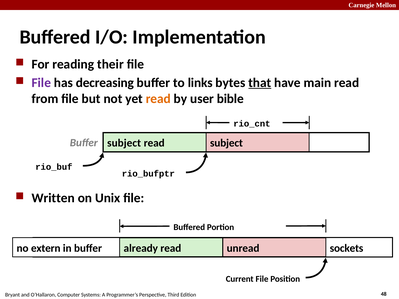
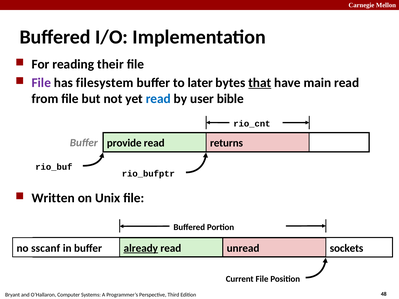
decreasing: decreasing -> filesystem (105, 83)
links: links -> later (200, 83)
read colour: orange -> blue (158, 99)
subject: subject -> provide (124, 143)
subject: subject -> returns (226, 143)
extern: extern -> sscanf (46, 248)
already underline: none -> present (141, 248)
